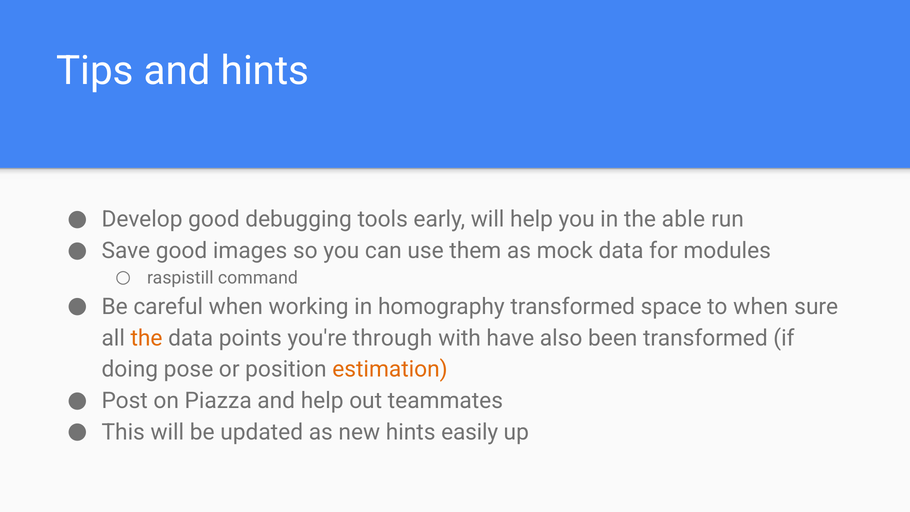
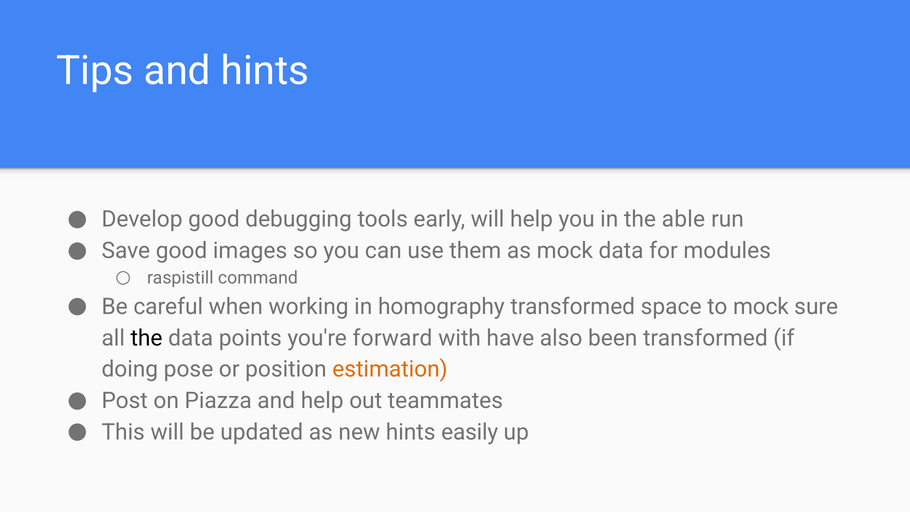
to when: when -> mock (761, 307)
the colour: orange -> black (147, 338)
through: through -> forward (392, 338)
